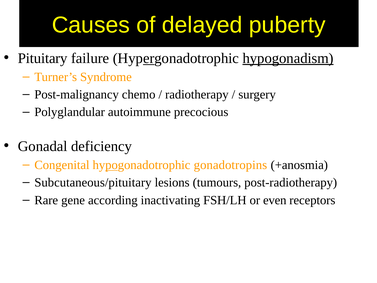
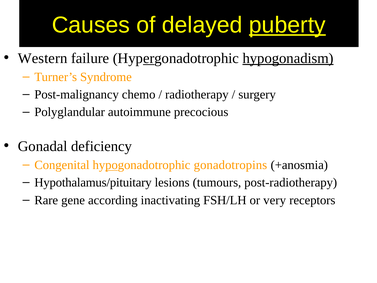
puberty underline: none -> present (287, 25)
Pituitary: Pituitary -> Western (43, 58)
Subcutaneous/pituitary: Subcutaneous/pituitary -> Hypothalamus/pituitary (93, 182)
even: even -> very (275, 200)
